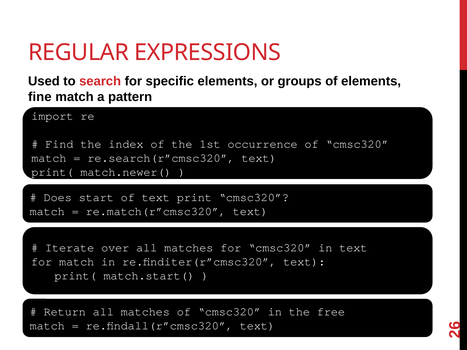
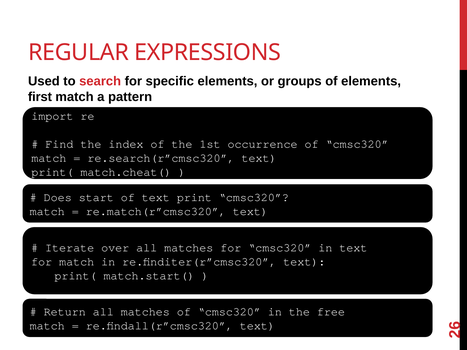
fine: fine -> first (40, 97)
match.newer(: match.newer( -> match.cheat( (126, 172)
